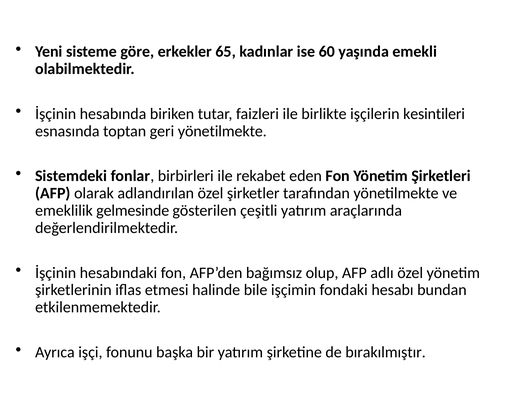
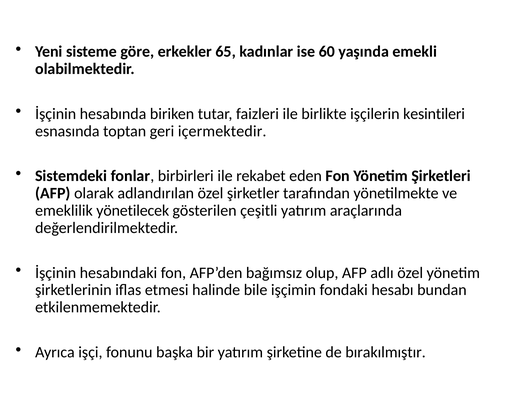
geri yönetilmekte: yönetilmekte -> içermektedir (222, 131)
gelmesinde: gelmesinde -> yönetilecek (133, 210)
